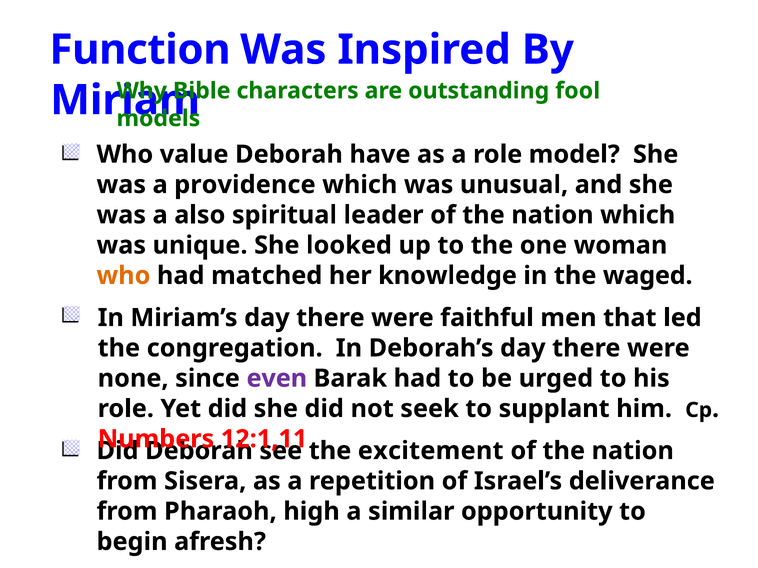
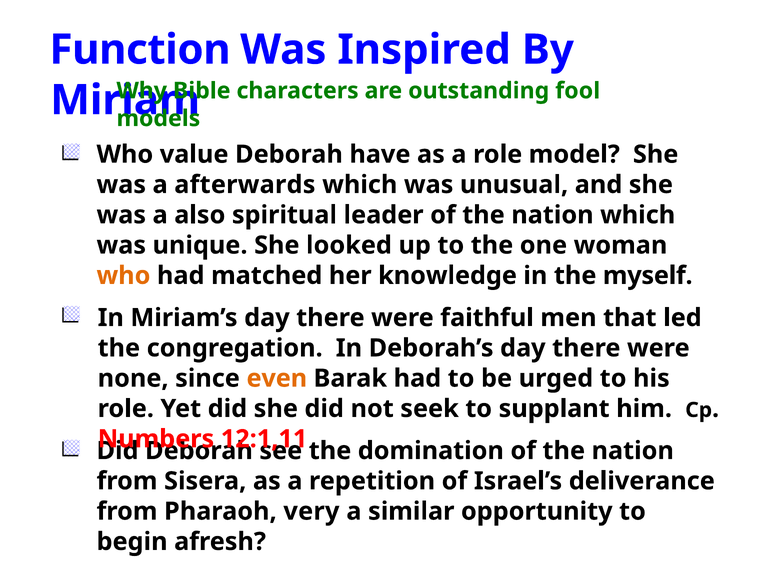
providence: providence -> afterwards (245, 185)
waged: waged -> myself (648, 276)
even colour: purple -> orange (277, 379)
excitement: excitement -> domination (431, 451)
high: high -> very (311, 512)
